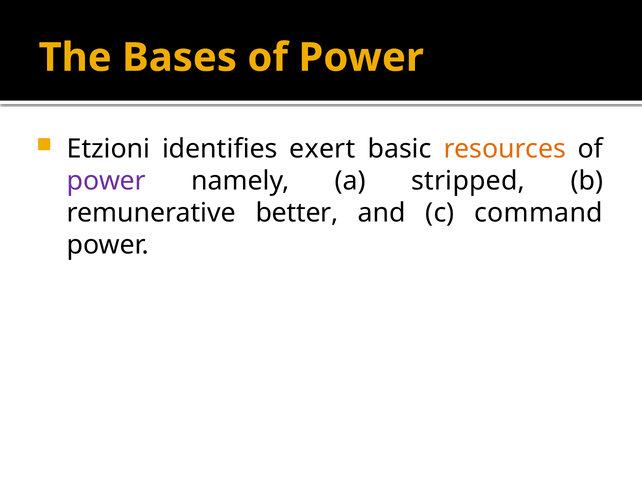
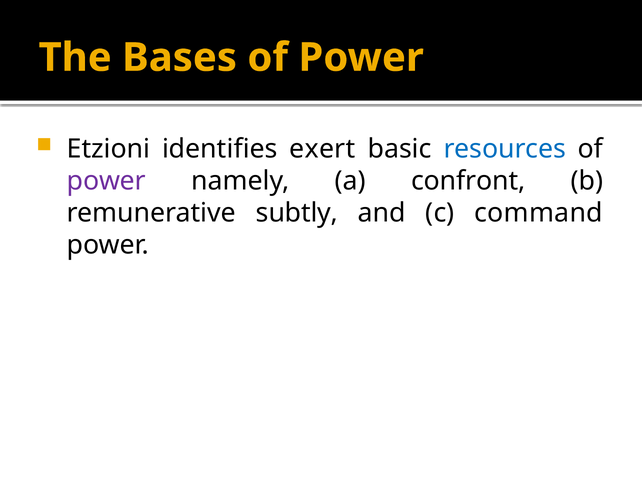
resources colour: orange -> blue (505, 149)
stripped: stripped -> confront (468, 181)
better: better -> subtly (297, 213)
